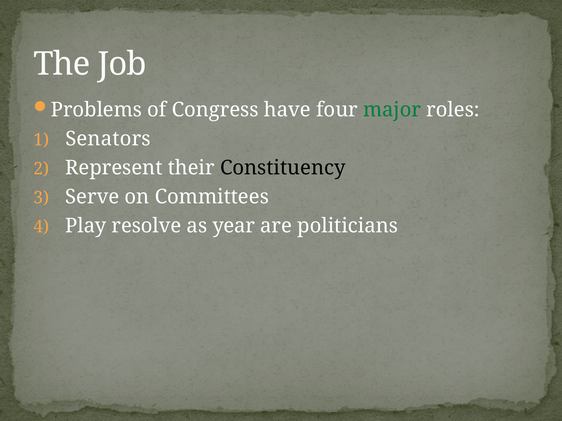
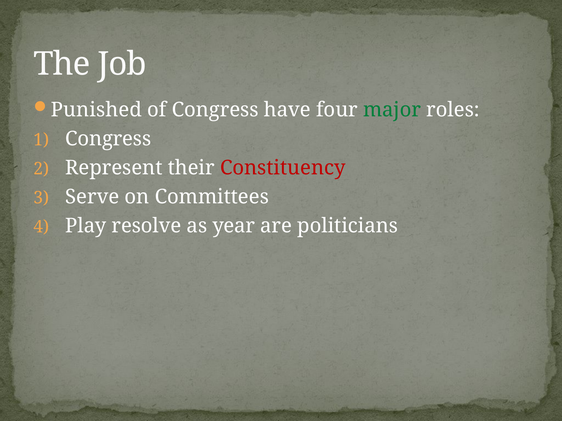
Problems: Problems -> Punished (96, 110)
Senators: Senators -> Congress (108, 139)
Constituency colour: black -> red (283, 168)
